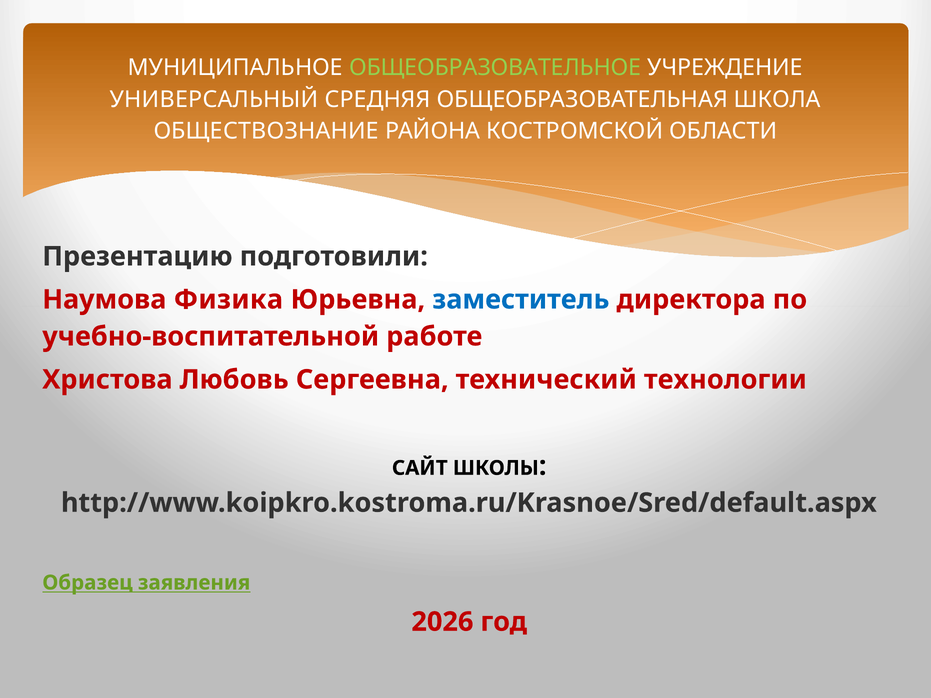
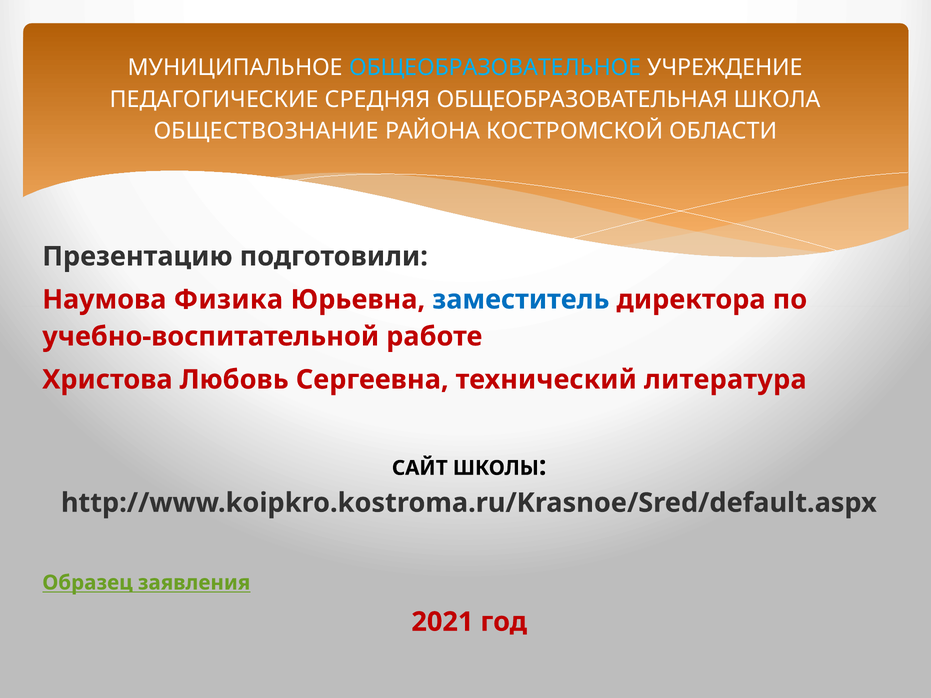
ОБЩЕОБРАЗОВАТЕЛЬНОЕ colour: light green -> light blue (495, 68)
УНИВЕРСАЛЬНЫЙ: УНИВЕРСАЛЬНЫЙ -> ПЕДАГОГИЧЕСКИЕ (214, 99)
технологии: технологии -> литература (725, 380)
2026: 2026 -> 2021 (442, 622)
